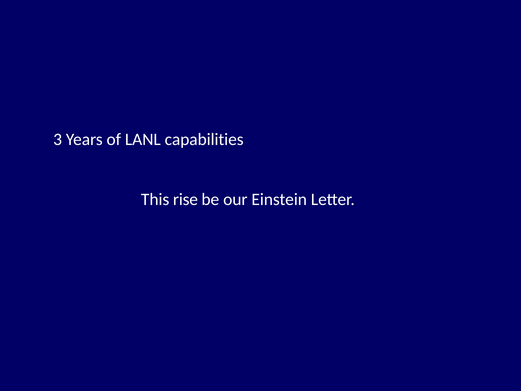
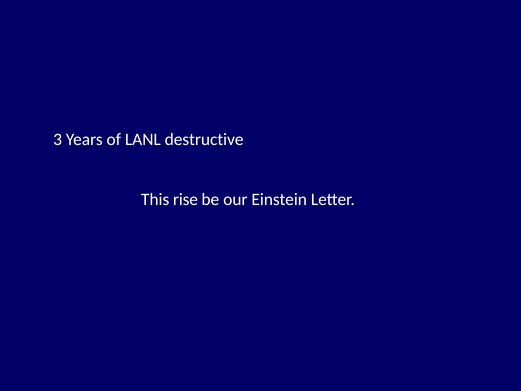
capabilities: capabilities -> destructive (204, 139)
